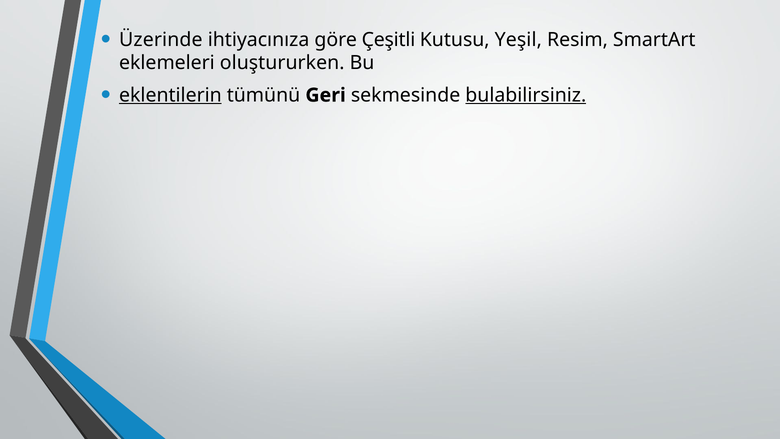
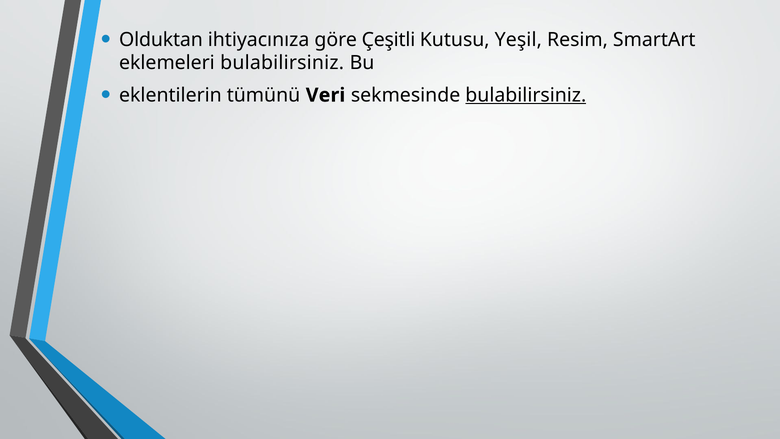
Üzerinde: Üzerinde -> Olduktan (161, 40)
eklemeleri oluştururken: oluştururken -> bulabilirsiniz (282, 63)
eklentilerin underline: present -> none (170, 95)
Geri: Geri -> Veri (326, 95)
